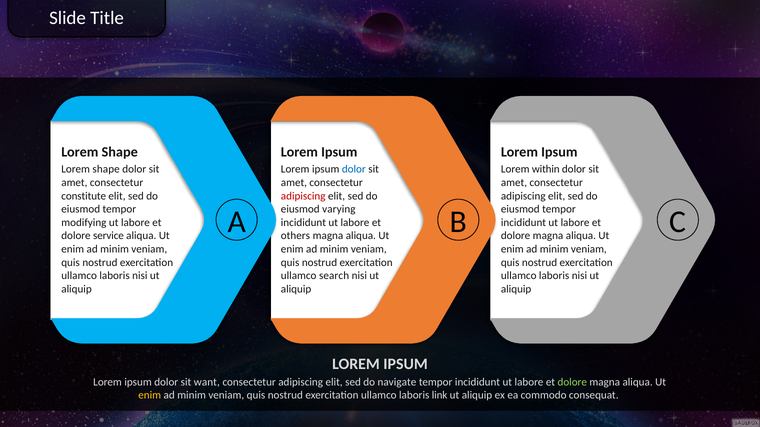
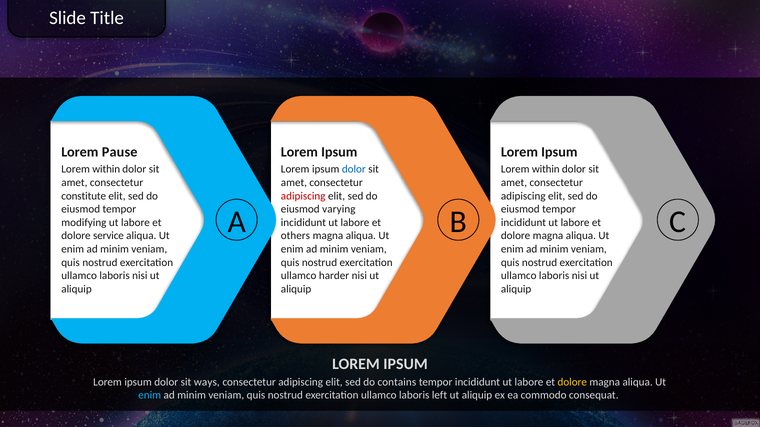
Shape: Shape -> Pause (120, 152)
shape: shape -> within (106, 170)
search: search -> harder (334, 276)
want: want -> ways (207, 382)
navigate: navigate -> contains (397, 382)
dolore colour: light green -> yellow (572, 382)
enim colour: yellow -> light blue (150, 396)
link: link -> left (440, 396)
